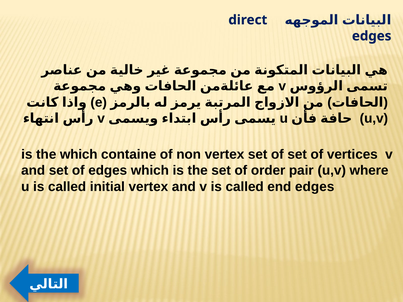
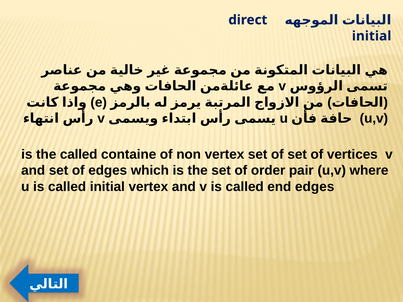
edges: edges -> initial (372, 36)
the which: which -> called (79, 155)
